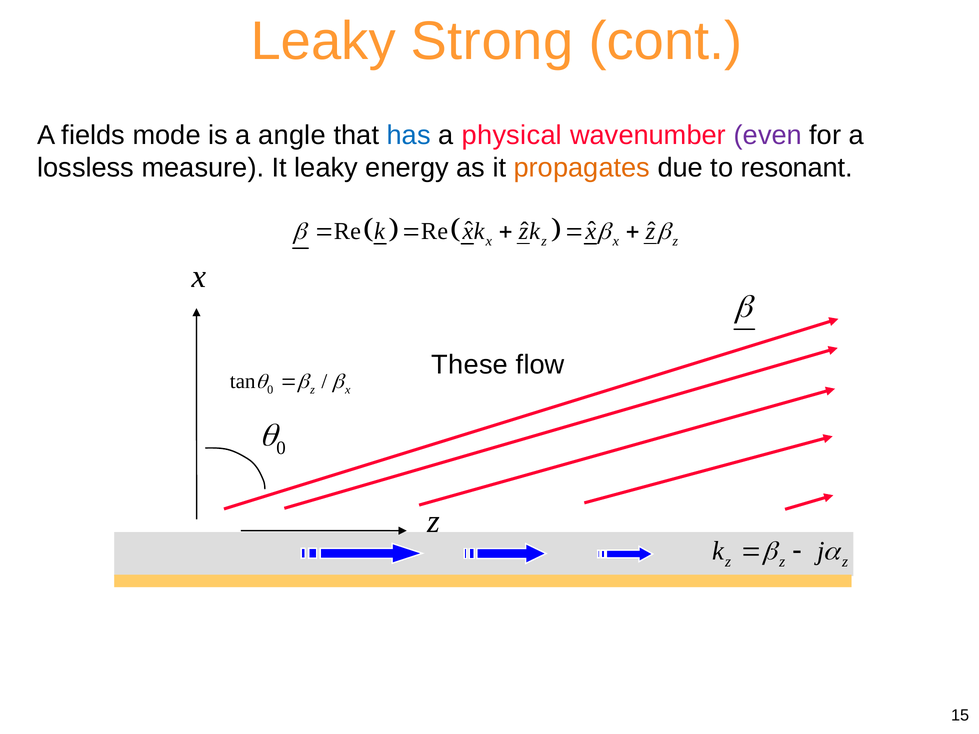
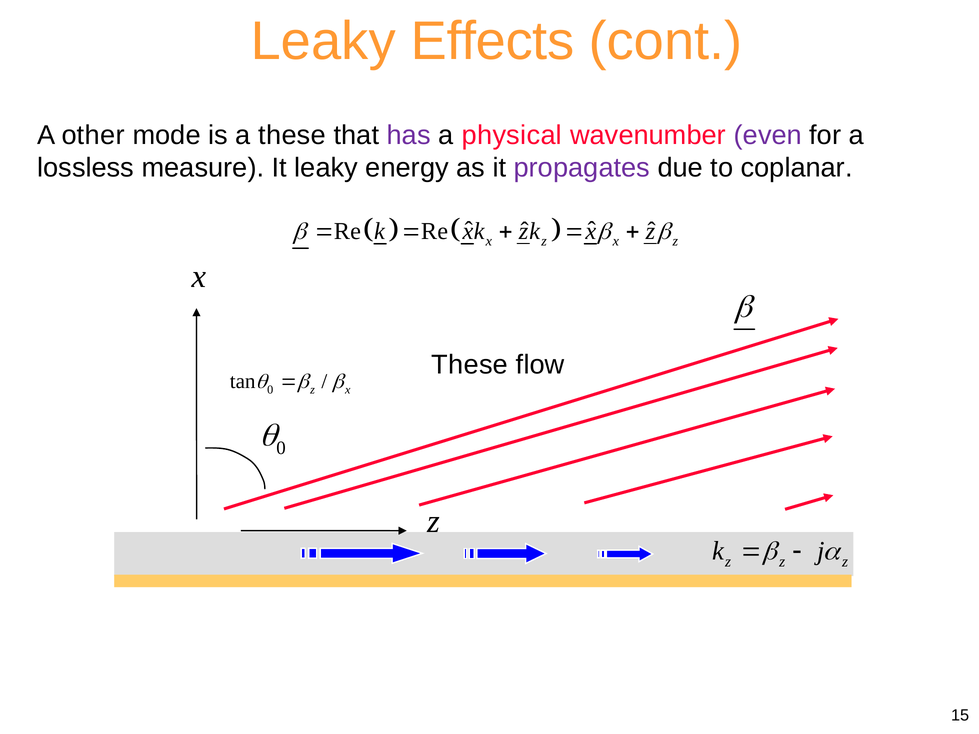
Strong: Strong -> Effects (492, 41)
fields: fields -> other (93, 135)
a angle: angle -> these (292, 135)
has colour: blue -> purple (409, 135)
propagates colour: orange -> purple (582, 168)
resonant: resonant -> coplanar (797, 168)
